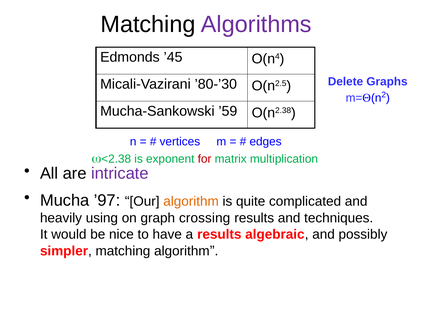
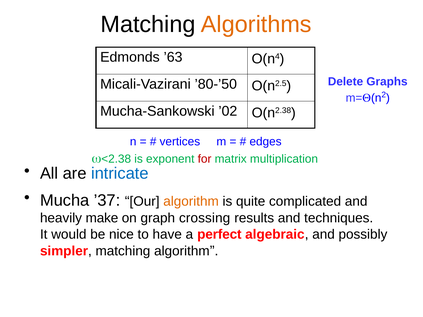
Algorithms colour: purple -> orange (256, 24)
’45: ’45 -> ’63 (173, 57)
’80-’30: ’80-’30 -> ’80-’50 (216, 84)
’59: ’59 -> ’02 (228, 111)
intricate colour: purple -> blue (120, 174)
’97: ’97 -> ’37 (107, 201)
using: using -> make (102, 218)
a results: results -> perfect (219, 235)
